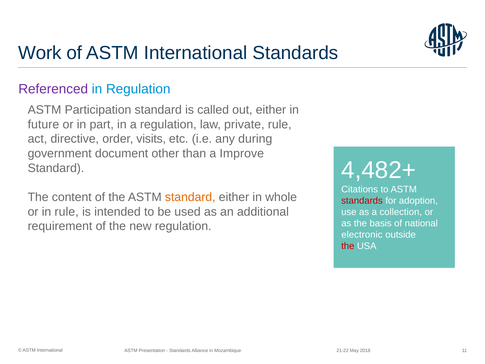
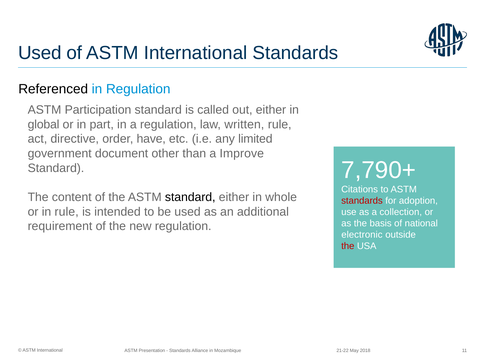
Work: Work -> Used (40, 53)
Referenced colour: purple -> black (53, 89)
future: future -> global (44, 124)
private: private -> written (244, 124)
visits: visits -> have (151, 139)
during: during -> limited (255, 139)
4,482+: 4,482+ -> 7,790+ (379, 170)
standard colour: orange -> black (190, 197)
